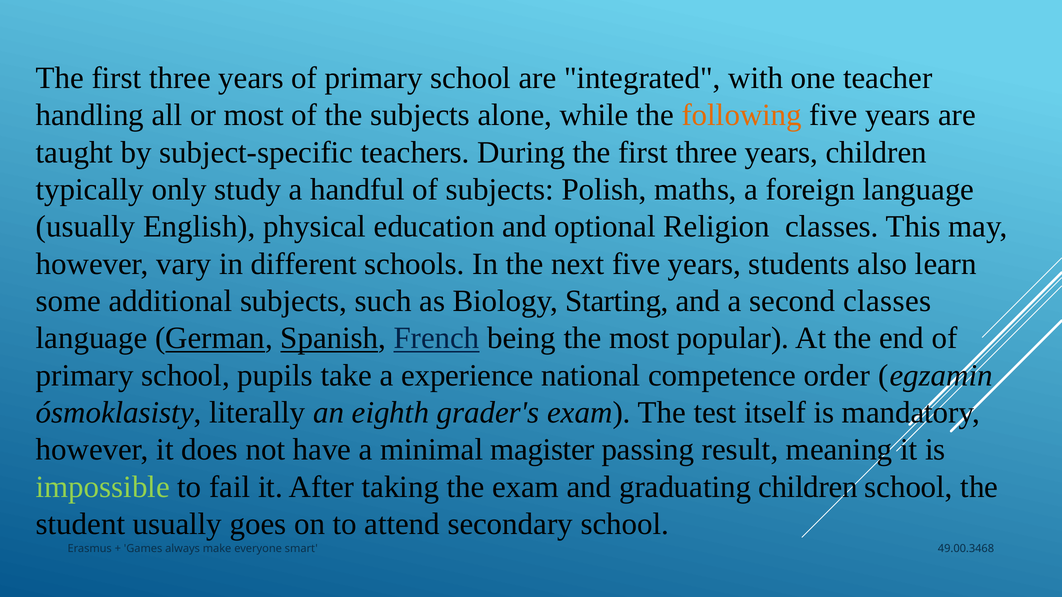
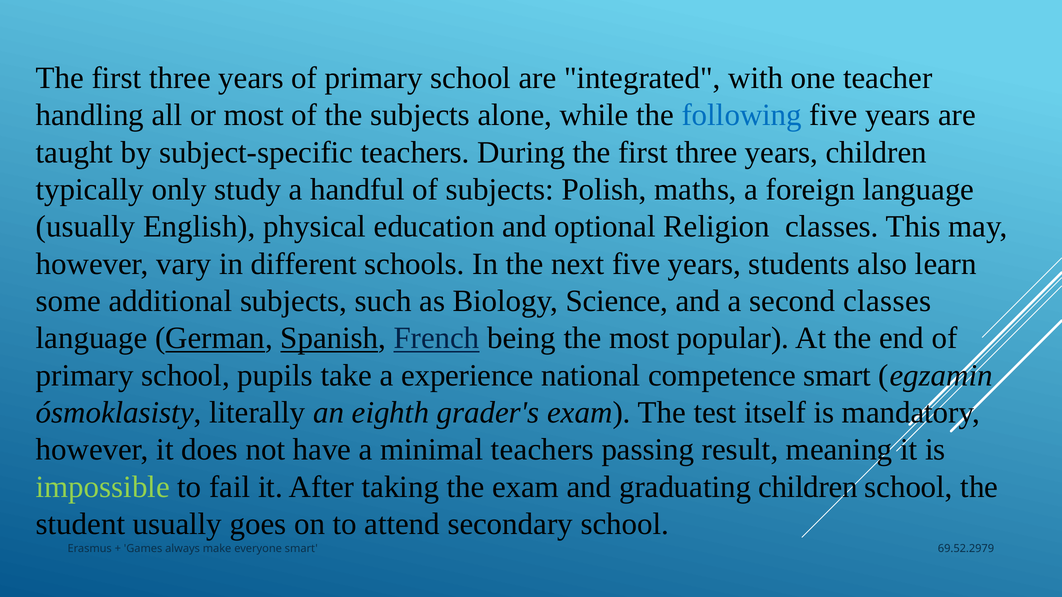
following colour: orange -> blue (742, 115)
Starting: Starting -> Science (617, 301)
competence order: order -> smart (837, 376)
minimal magister: magister -> teachers (542, 450)
49.00.3468: 49.00.3468 -> 69.52.2979 (966, 549)
